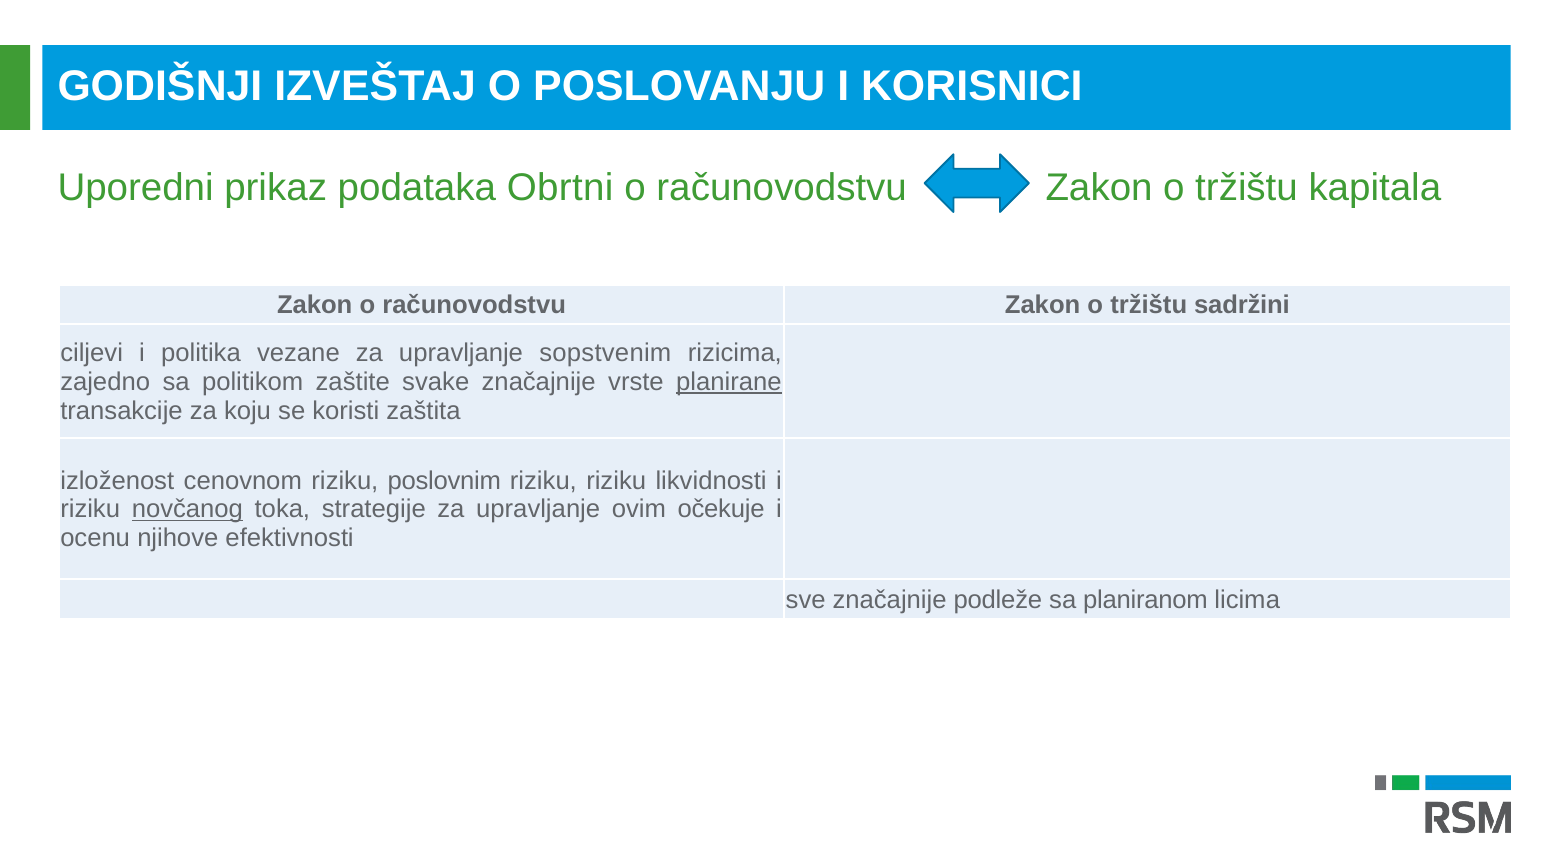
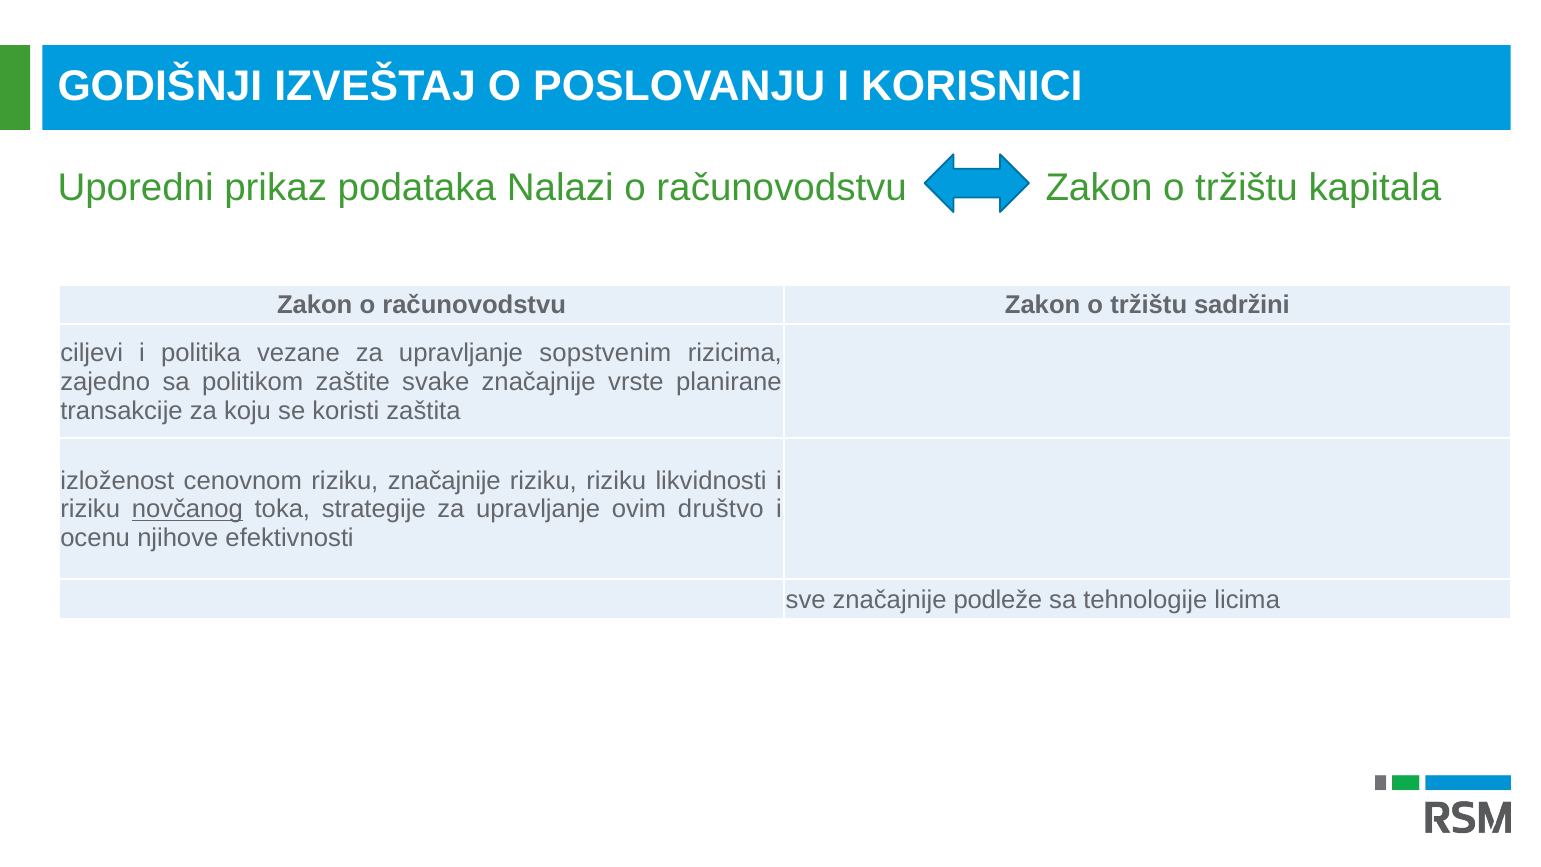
Obrtni: Obrtni -> Nalazi (560, 188)
planirane underline: present -> none (729, 382)
riziku poslovnim: poslovnim -> značajnije (444, 481)
očekuje: očekuje -> društvo (721, 509)
planiranom: planiranom -> tehnologije (1145, 600)
